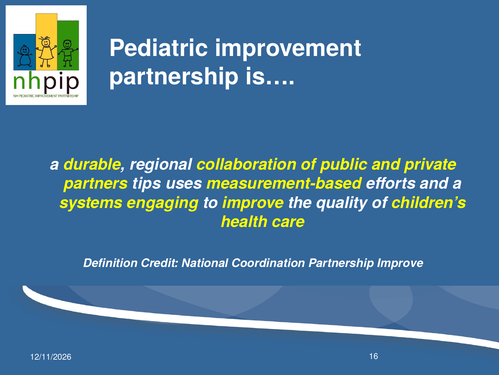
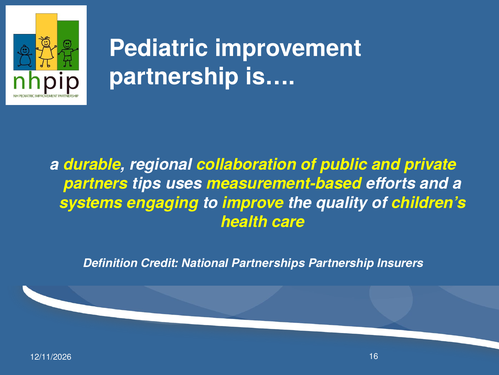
Coordination: Coordination -> Partnerships (268, 263)
Partnership Improve: Improve -> Insurers (400, 263)
